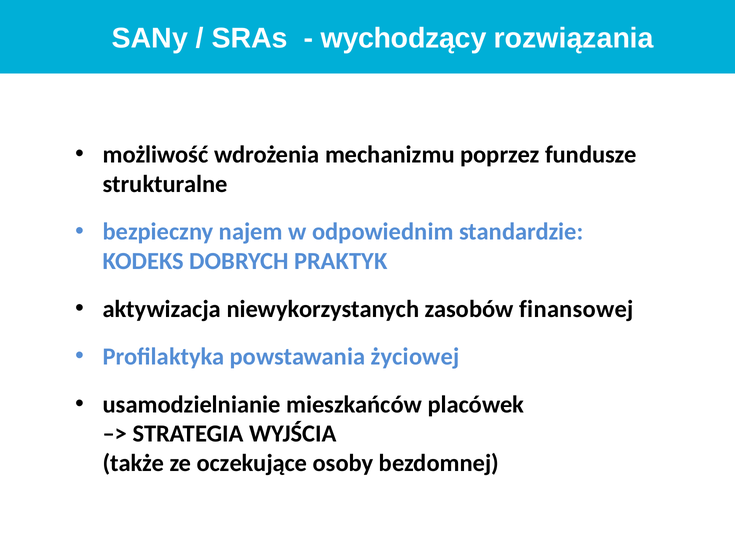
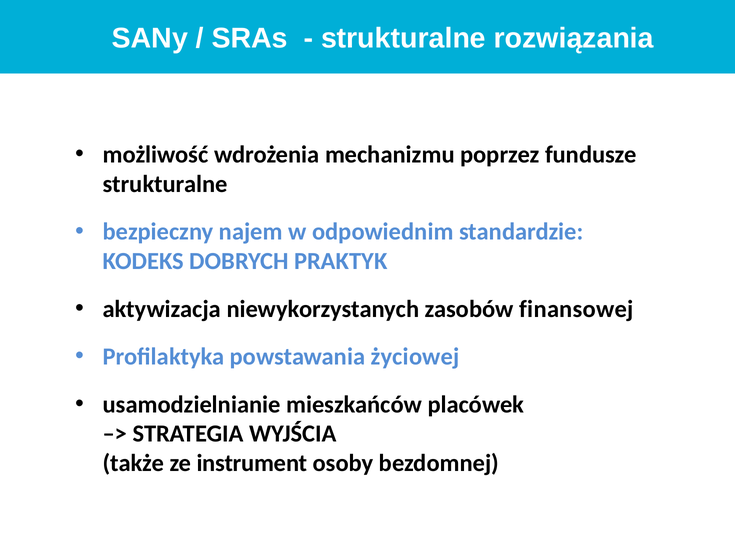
wychodzący: wychodzący -> strukturalne (403, 39)
oczekujące: oczekujące -> instrument (252, 463)
